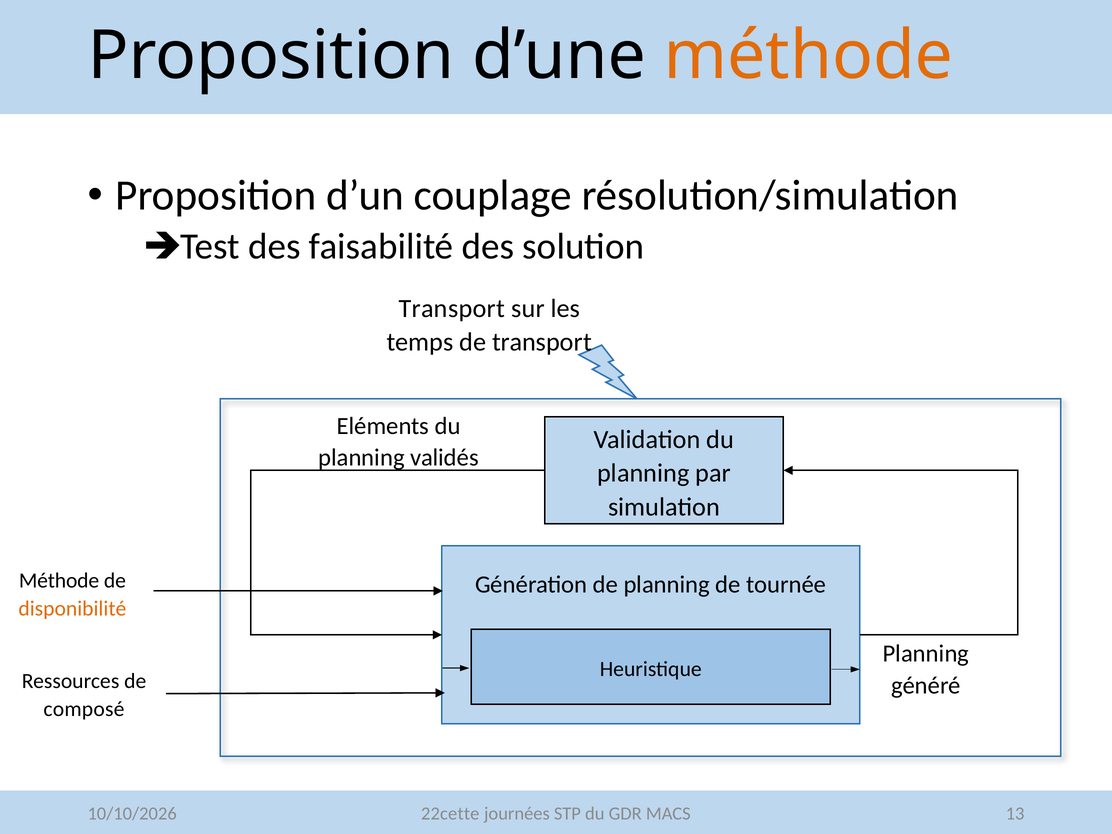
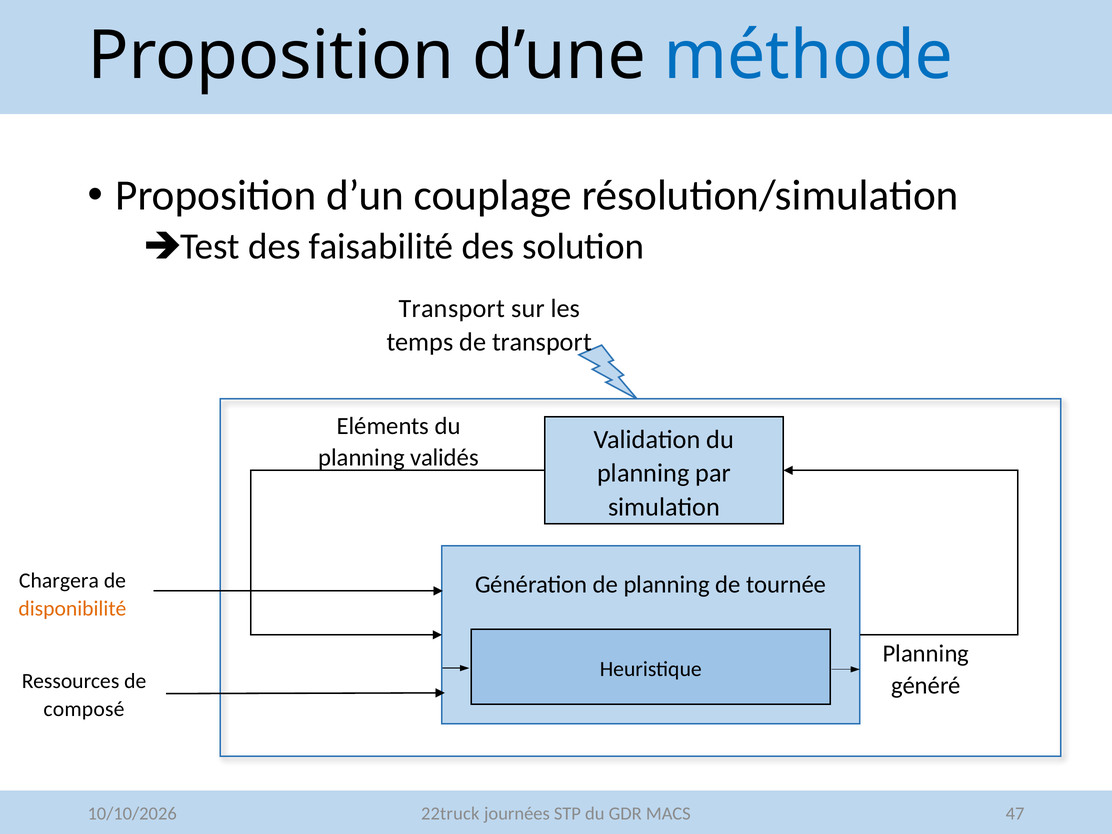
méthode colour: orange -> blue (808, 56)
Méthode: Méthode -> Chargera (59, 581)
22cette: 22cette -> 22truck (450, 814)
13: 13 -> 47 (1015, 814)
